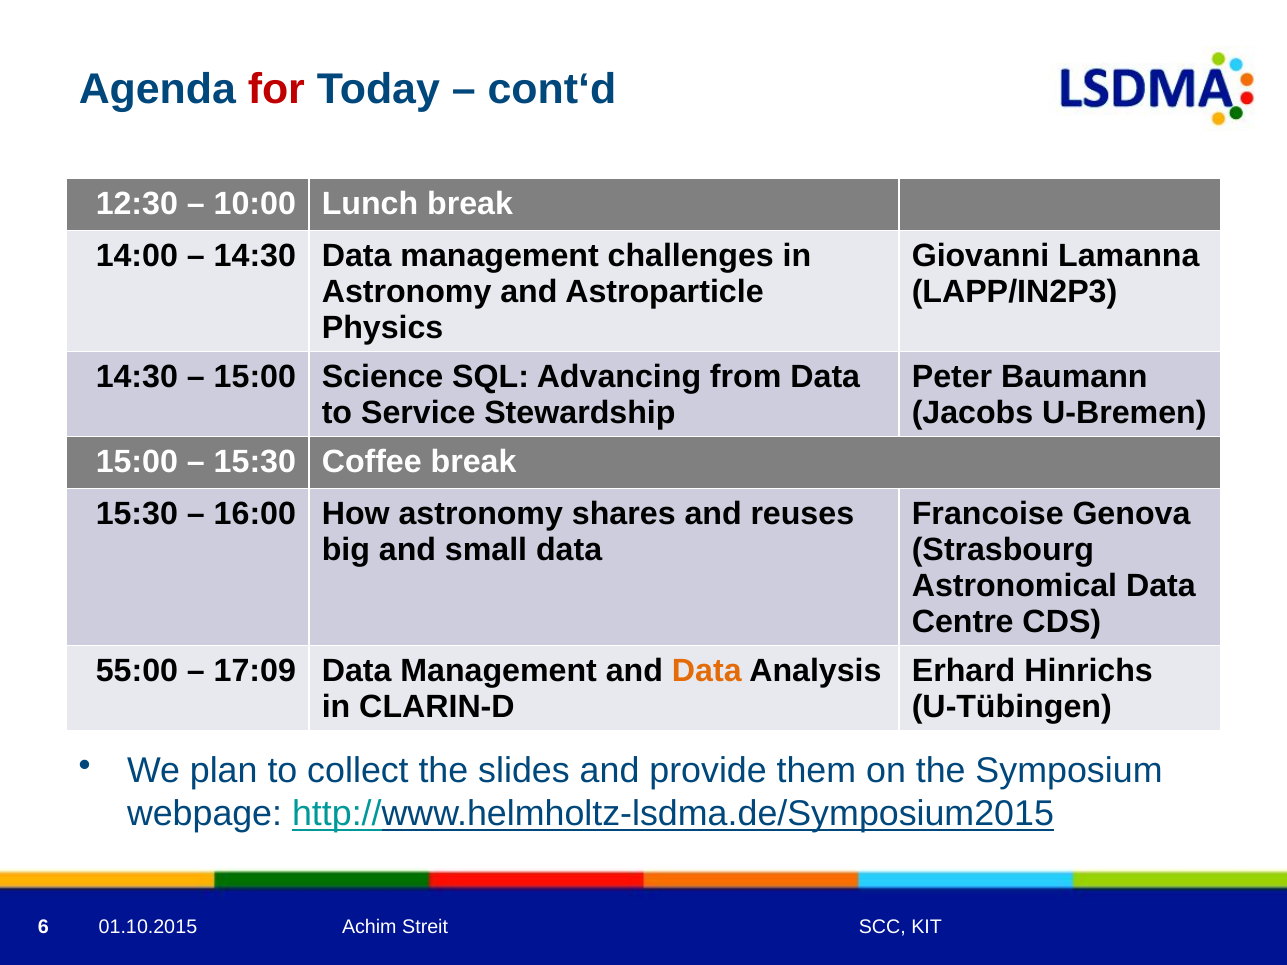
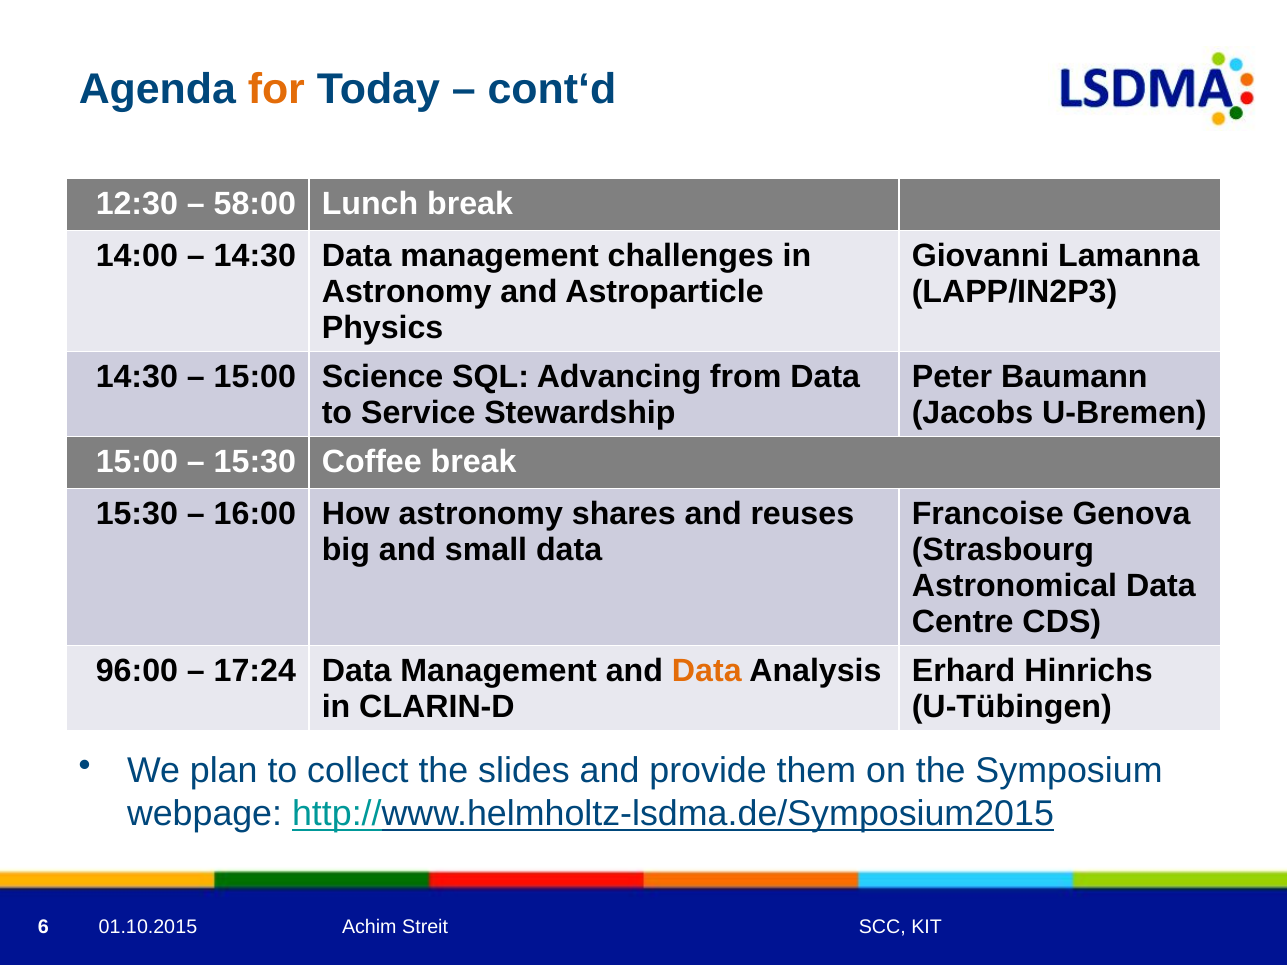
for colour: red -> orange (276, 89)
10:00: 10:00 -> 58:00 (255, 204)
55:00: 55:00 -> 96:00 (137, 671)
17:09: 17:09 -> 17:24 (255, 671)
